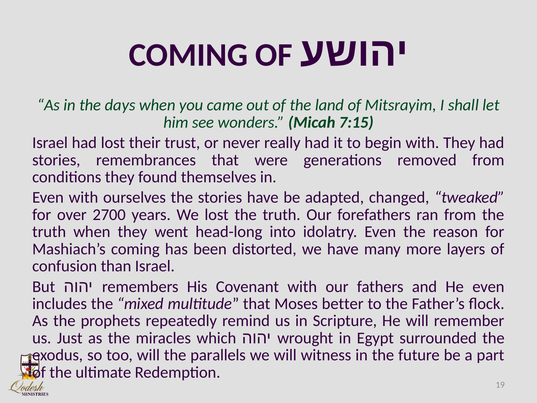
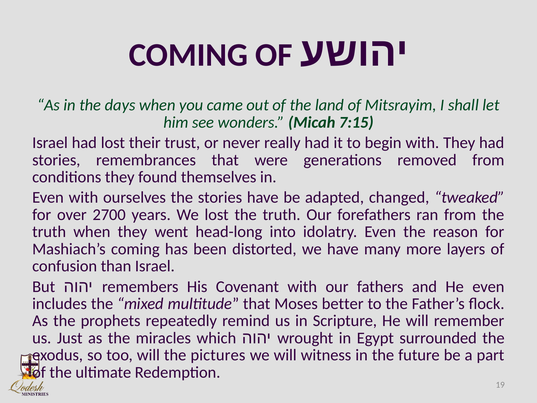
parallels: parallels -> pictures (218, 355)
